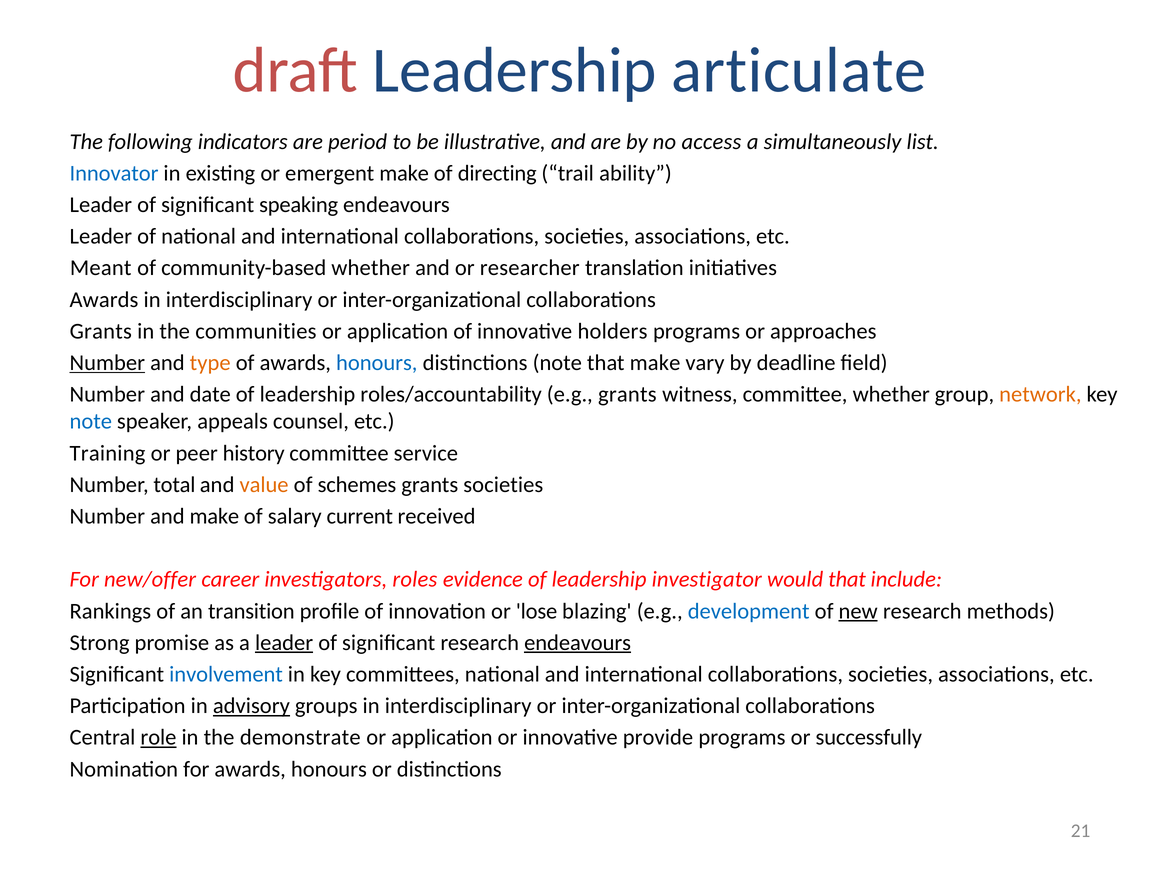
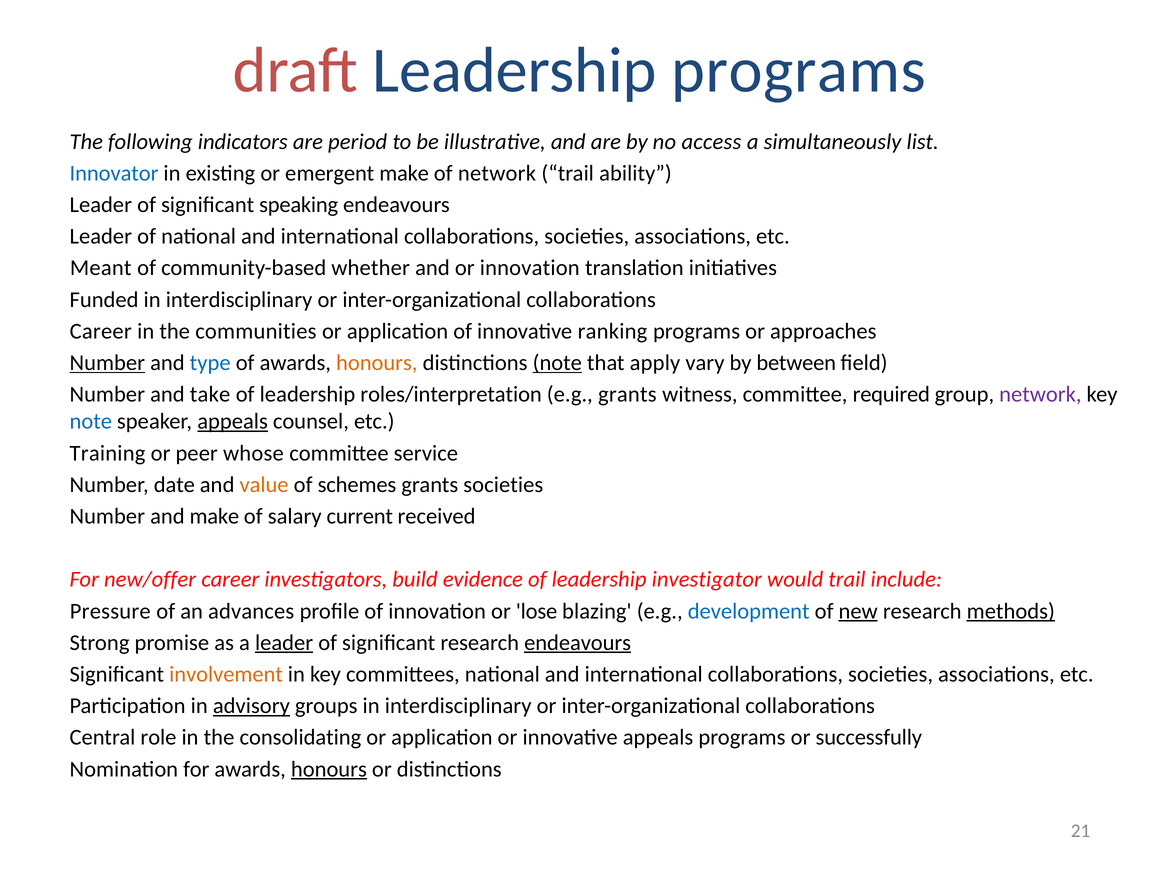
Leadership articulate: articulate -> programs (799, 71)
of directing: directing -> network (497, 173)
or researcher: researcher -> innovation (530, 268)
Awards: Awards -> Funded (104, 300)
Grants: Grants -> Career (101, 331)
holders: holders -> ranking (612, 331)
type colour: orange -> blue (210, 363)
honours colour: blue -> orange (377, 363)
note underline: none -> present (557, 363)
that make: make -> apply (655, 363)
deadline: deadline -> between (796, 363)
date: date -> take (210, 394)
roles/accountability: roles/accountability -> roles/interpretation (451, 394)
committee whether: whether -> required (891, 394)
network colour: orange -> purple (1040, 394)
appeals underline: none -> present (233, 421)
history: history -> whose (253, 453)
total: total -> date (174, 485)
roles: roles -> build (415, 579)
would that: that -> trail (847, 579)
Rankings: Rankings -> Pressure (110, 611)
transition: transition -> advances (251, 611)
methods underline: none -> present (1011, 611)
involvement colour: blue -> orange (226, 674)
role underline: present -> none (158, 738)
demonstrate: demonstrate -> consolidating (300, 738)
innovative provide: provide -> appeals (658, 738)
honours underline: none -> present (329, 769)
